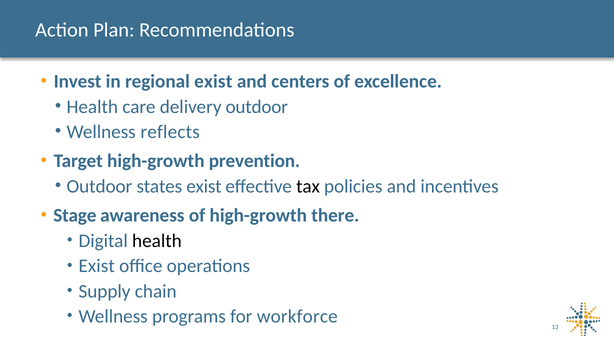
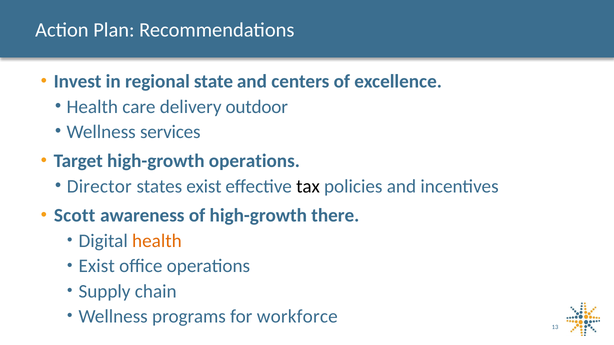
regional exist: exist -> state (214, 82)
reflects: reflects -> services (170, 132)
high-growth prevention: prevention -> operations (254, 161)
Outdoor: Outdoor -> Director (99, 186)
Stage: Stage -> Scott (75, 216)
health colour: black -> orange (157, 241)
